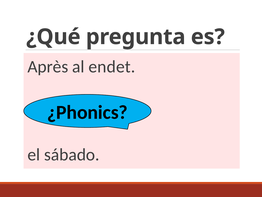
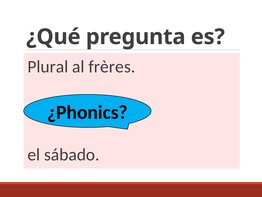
Après: Après -> Plural (48, 67)
endet: endet -> frères (112, 67)
